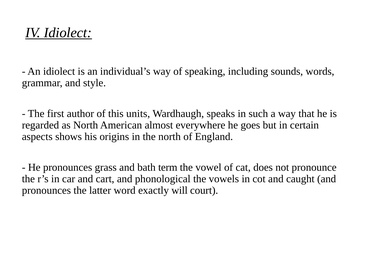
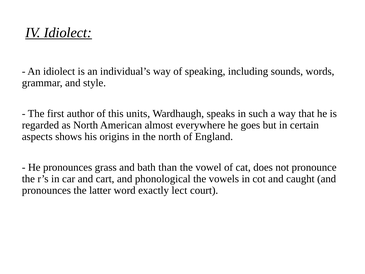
term: term -> than (168, 167)
will: will -> lect (179, 190)
